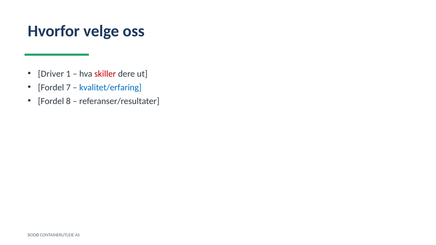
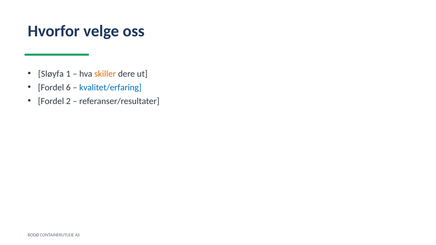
Driver: Driver -> Sløyfa (51, 74)
skiller colour: red -> orange (105, 74)
7: 7 -> 6 (68, 87)
8: 8 -> 2 (68, 101)
